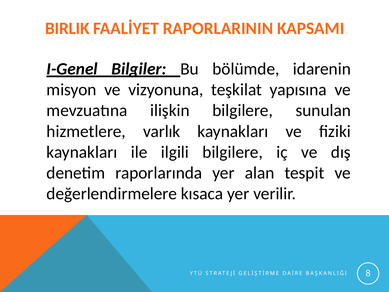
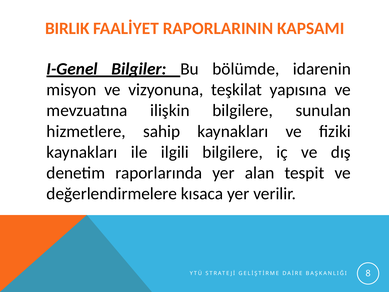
varlık: varlık -> sahip (162, 131)
